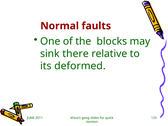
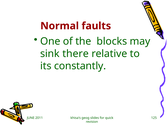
deformed: deformed -> constantly (80, 66)
